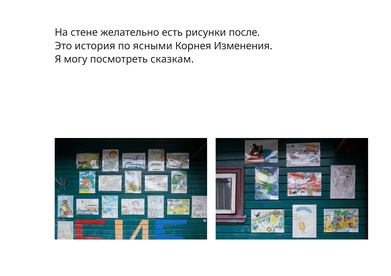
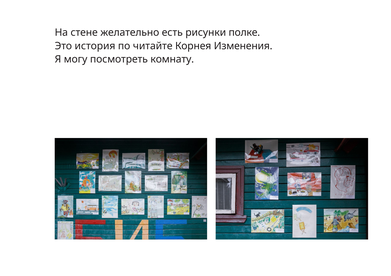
после: после -> полке (244, 33)
ясными: ясными -> читайте (153, 46)
сказкам: сказкам -> комнату (172, 59)
